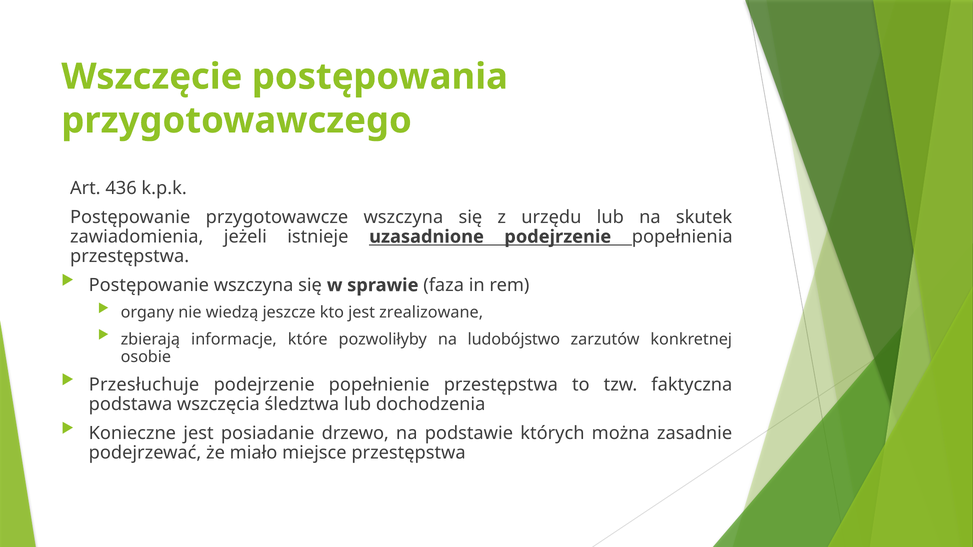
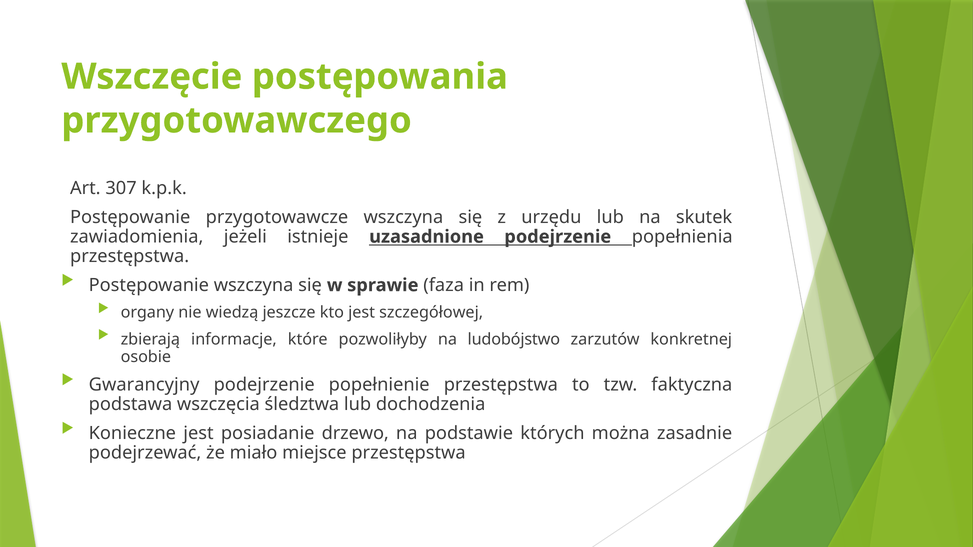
436: 436 -> 307 (121, 188)
zrealizowane: zrealizowane -> szczegółowej (431, 313)
Przesłuchuje: Przesłuchuje -> Gwarancyjny (144, 385)
